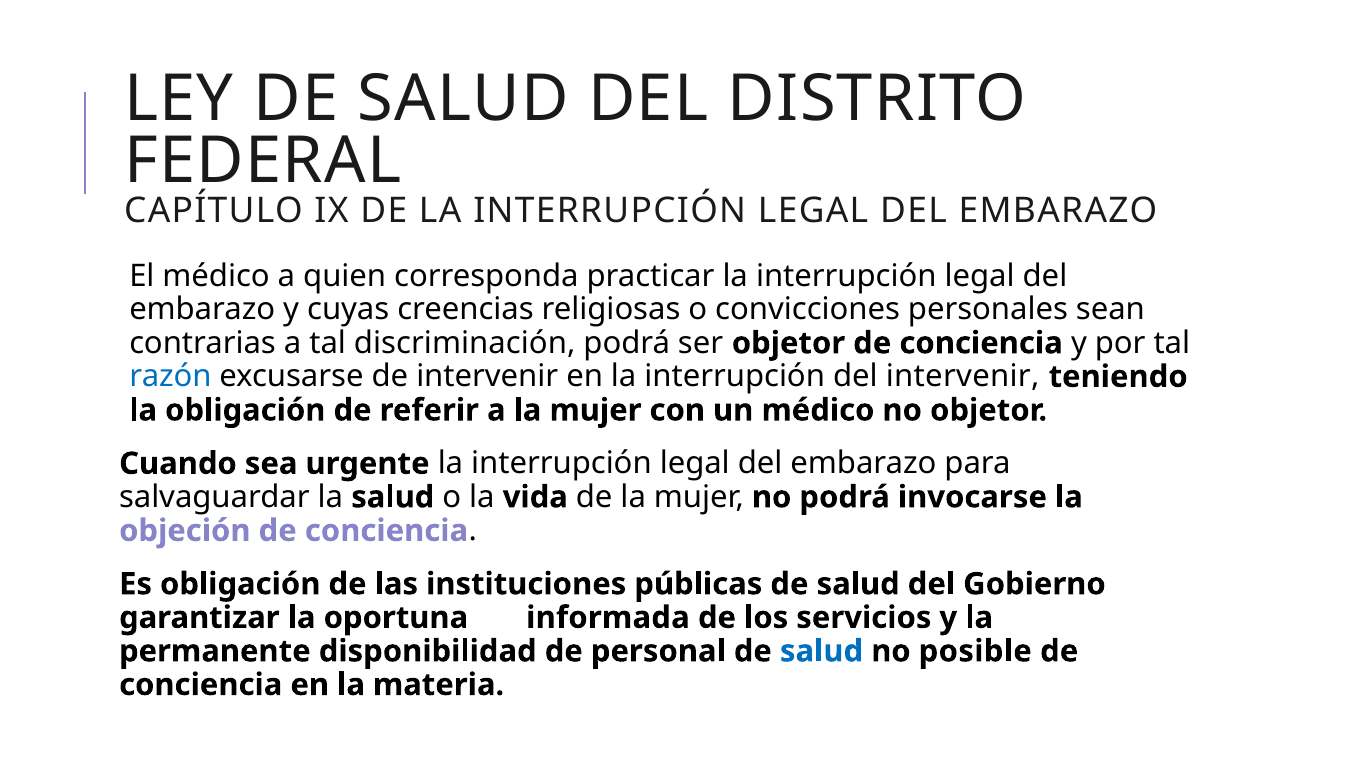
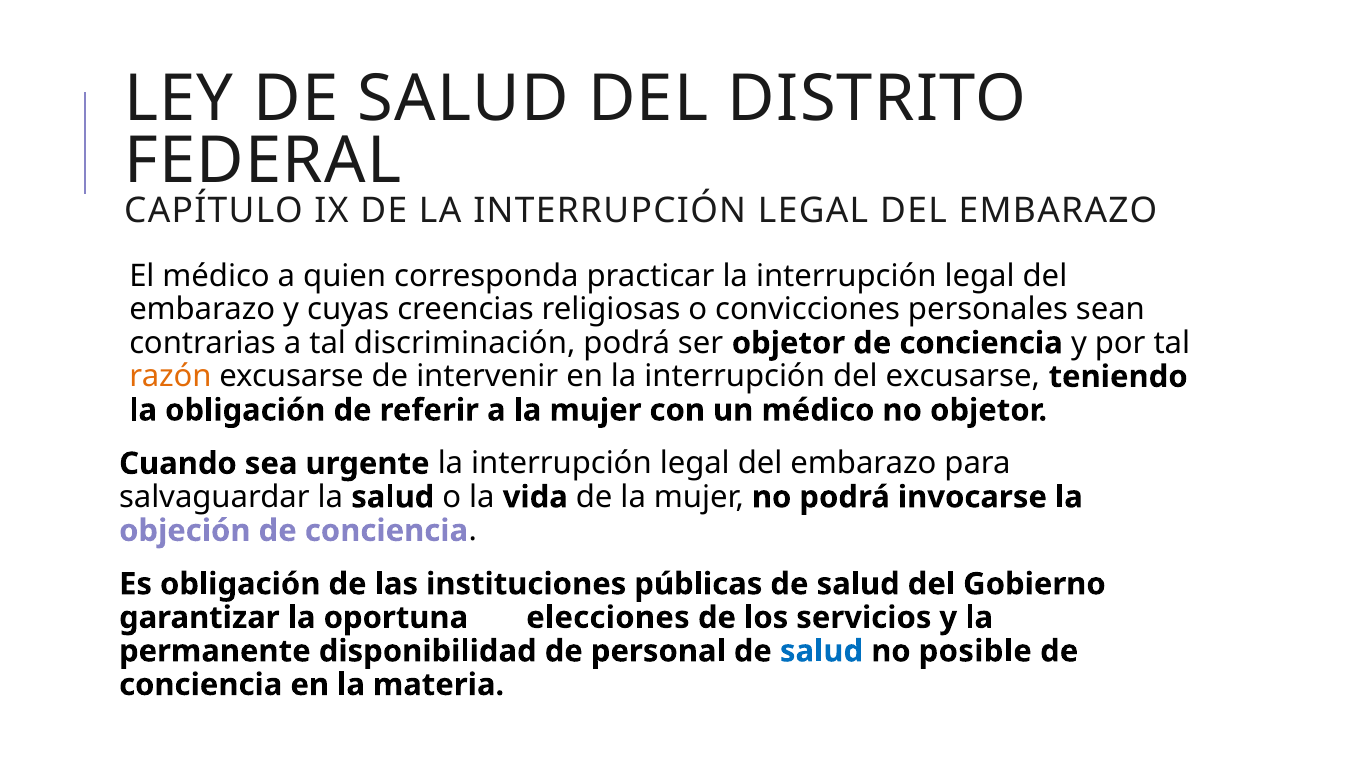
razón colour: blue -> orange (170, 377)
del intervenir: intervenir -> excusarse (963, 377)
informada: informada -> elecciones (608, 618)
